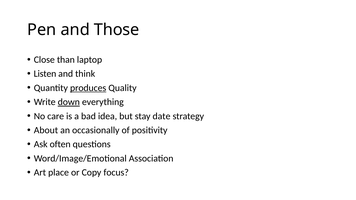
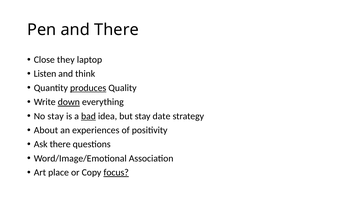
and Those: Those -> There (116, 30)
than: than -> they (66, 60)
No care: care -> stay (56, 116)
bad underline: none -> present (88, 116)
occasionally: occasionally -> experiences (96, 130)
Ask often: often -> there (60, 144)
focus underline: none -> present (116, 173)
